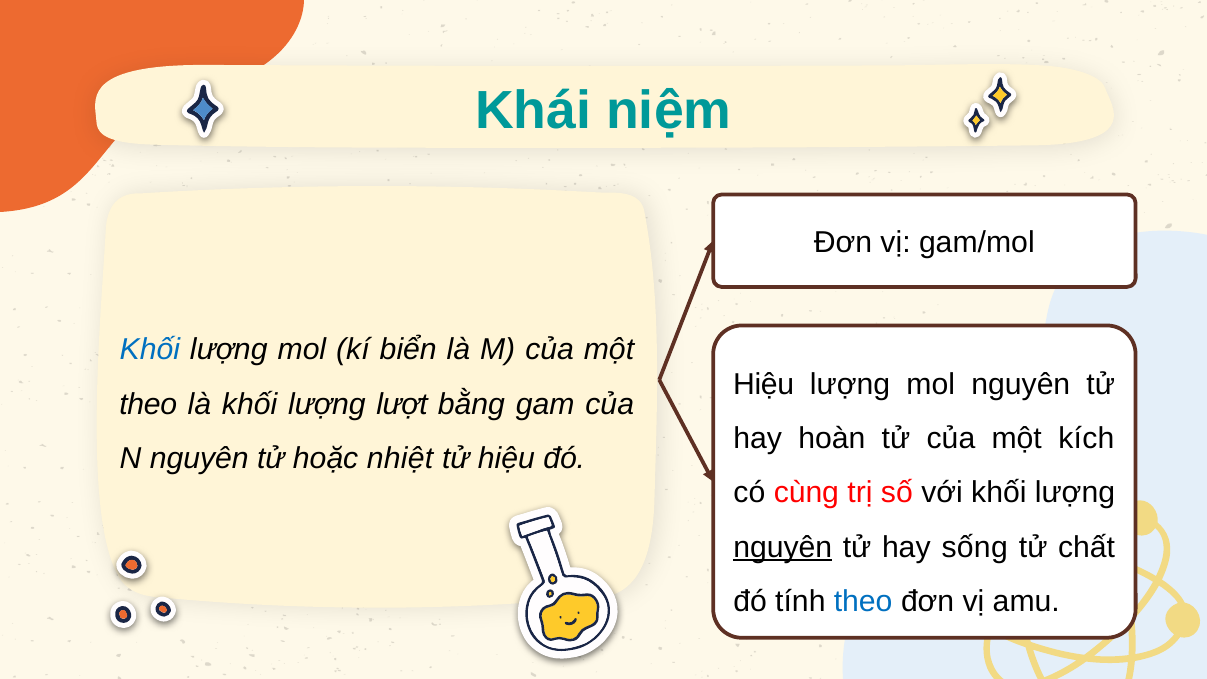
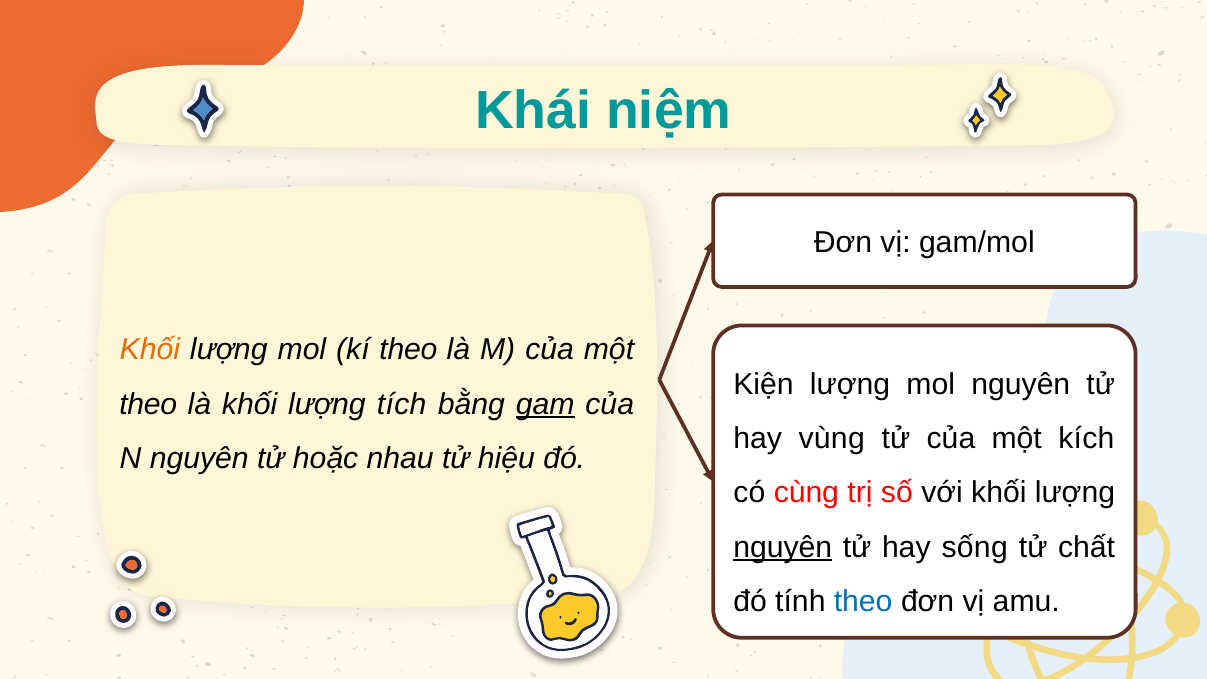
Khối colour: blue -> orange (150, 350)
kí biển: biển -> theo (408, 350)
Hiệu: Hiệu -> Kiện (764, 384)
lượt: lượt -> tích (402, 404)
gam underline: none -> present (545, 404)
hoàn: hoàn -> vùng (832, 438)
nhiệt: nhiệt -> nhau (400, 458)
